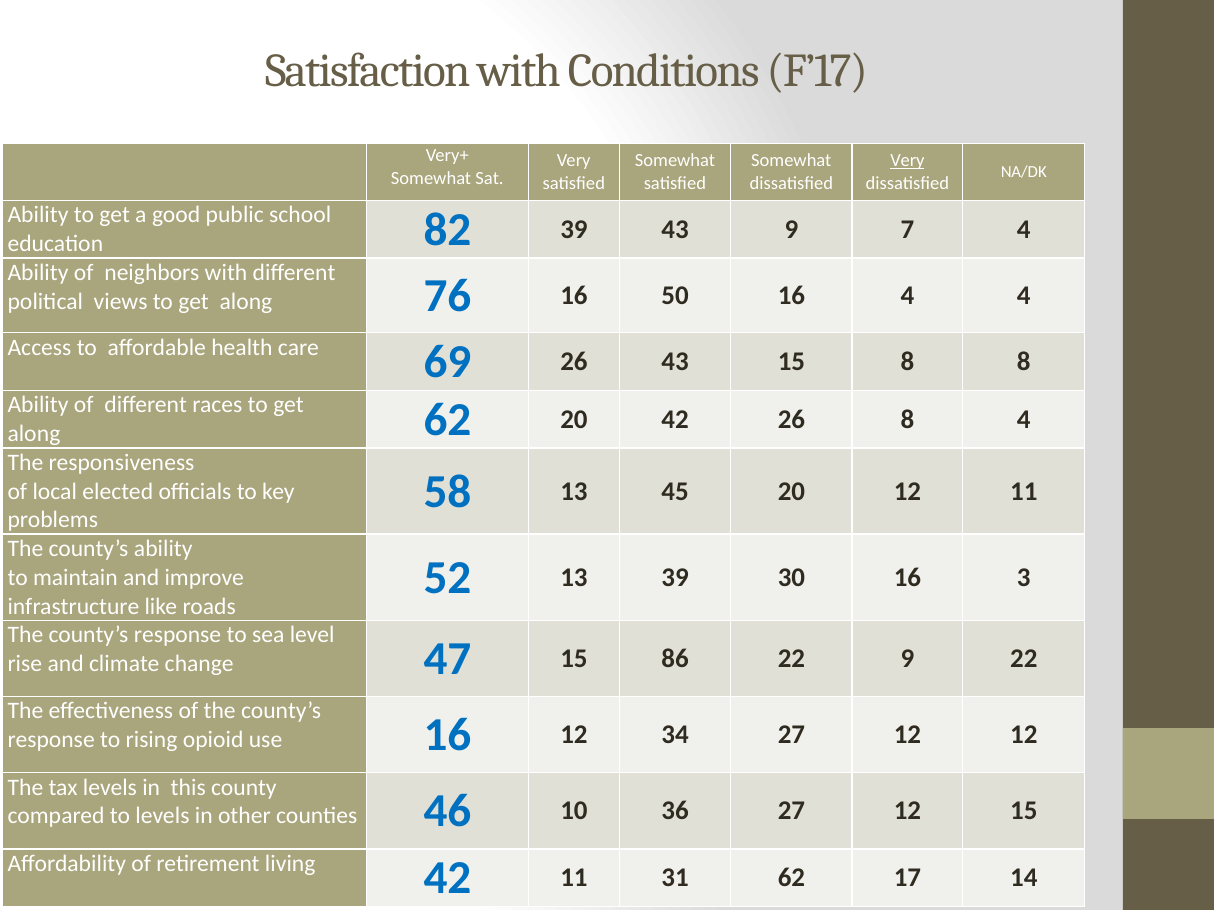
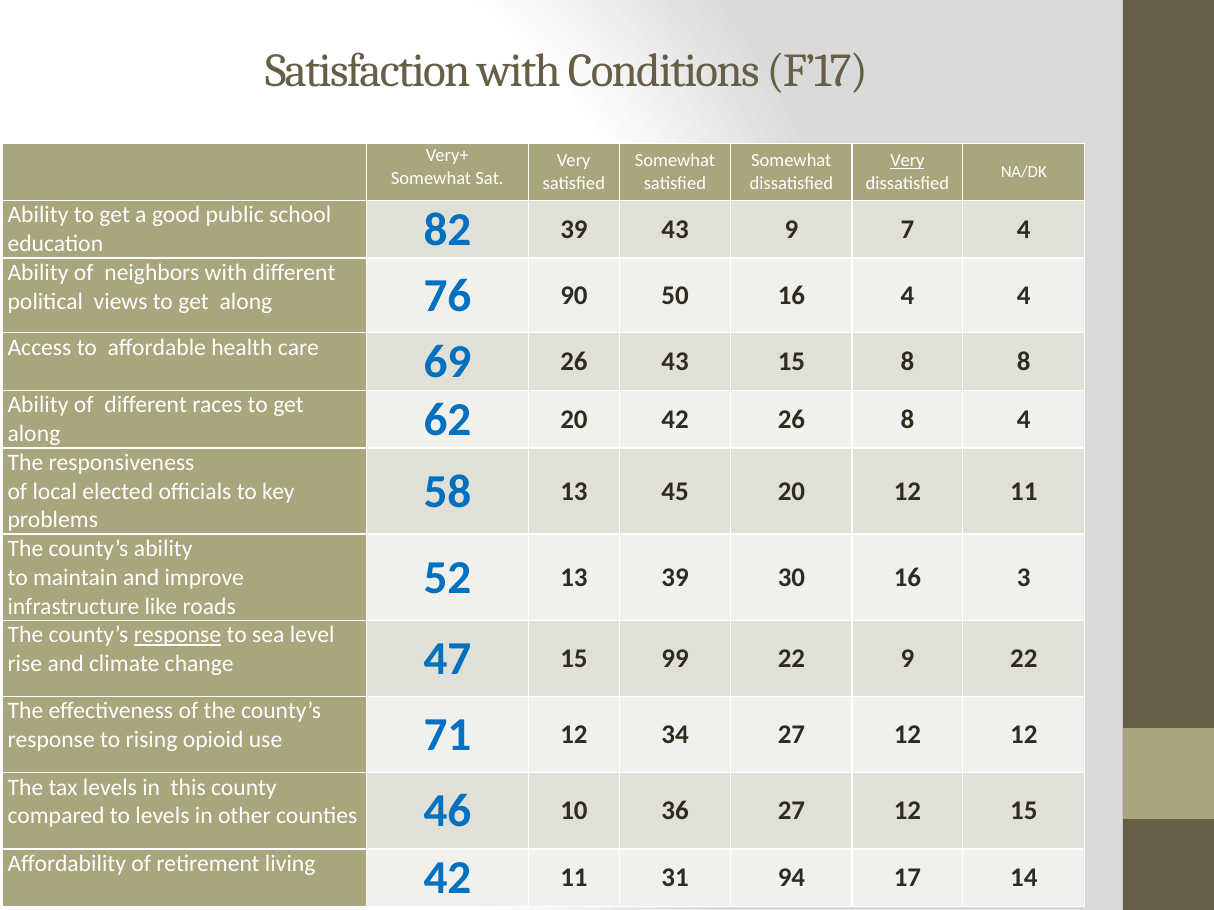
76 16: 16 -> 90 (574, 296)
response underline: none -> present (178, 635)
86: 86 -> 99 (675, 659)
use 16: 16 -> 71 (447, 735)
31 62: 62 -> 94 (791, 878)
